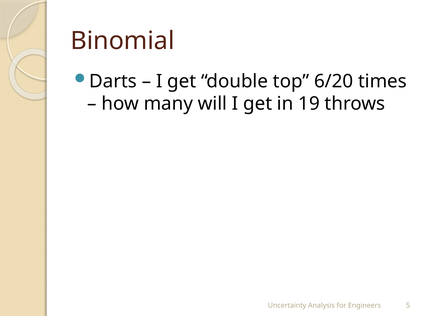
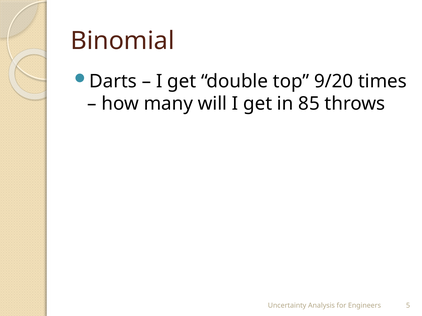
6/20: 6/20 -> 9/20 (334, 81)
19: 19 -> 85 (309, 104)
